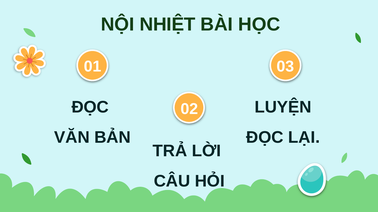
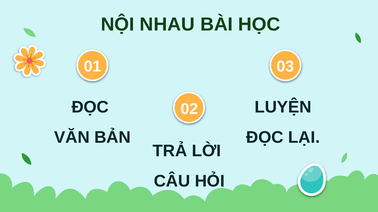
NHIỆT: NHIỆT -> NHAU (167, 24)
